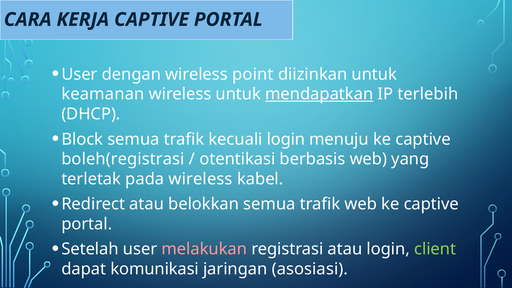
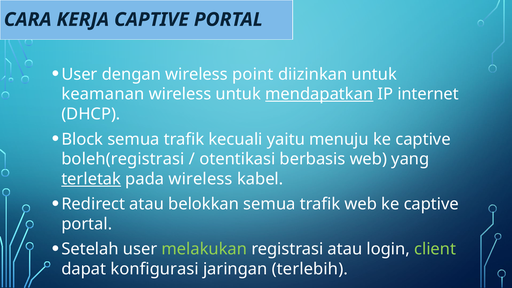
terlebih: terlebih -> internet (428, 94)
kecuali login: login -> yaitu (286, 139)
terletak underline: none -> present (91, 179)
melakukan colour: pink -> light green (204, 249)
komunikasi: komunikasi -> konfigurasi (155, 269)
asosiasi: asosiasi -> terlebih (310, 269)
